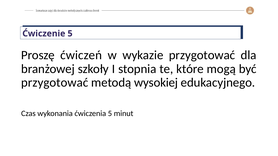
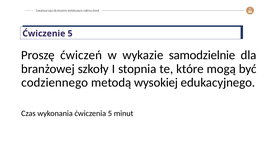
wykazie przygotować: przygotować -> samodzielnie (202, 55)
przygotować: przygotować -> codziennego (55, 83)
